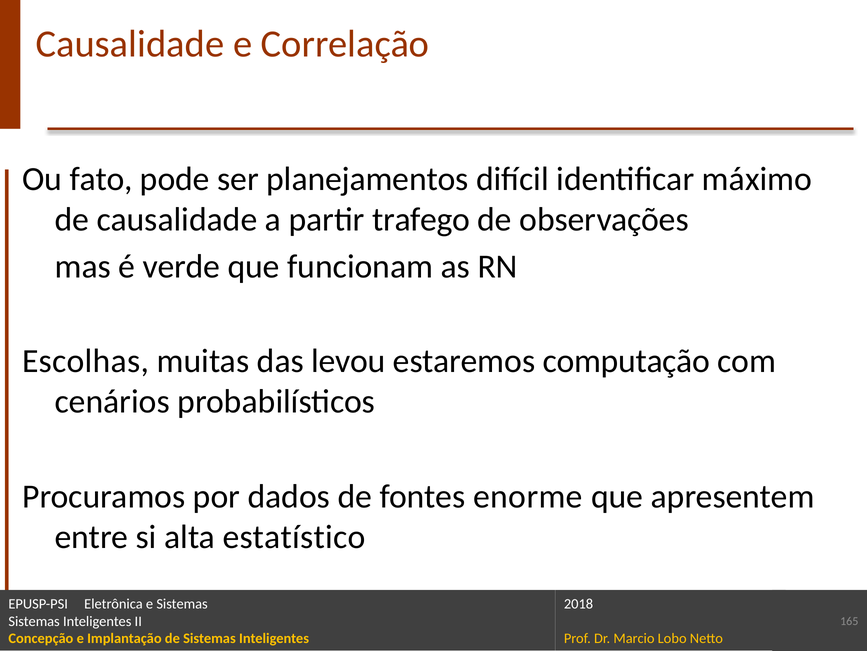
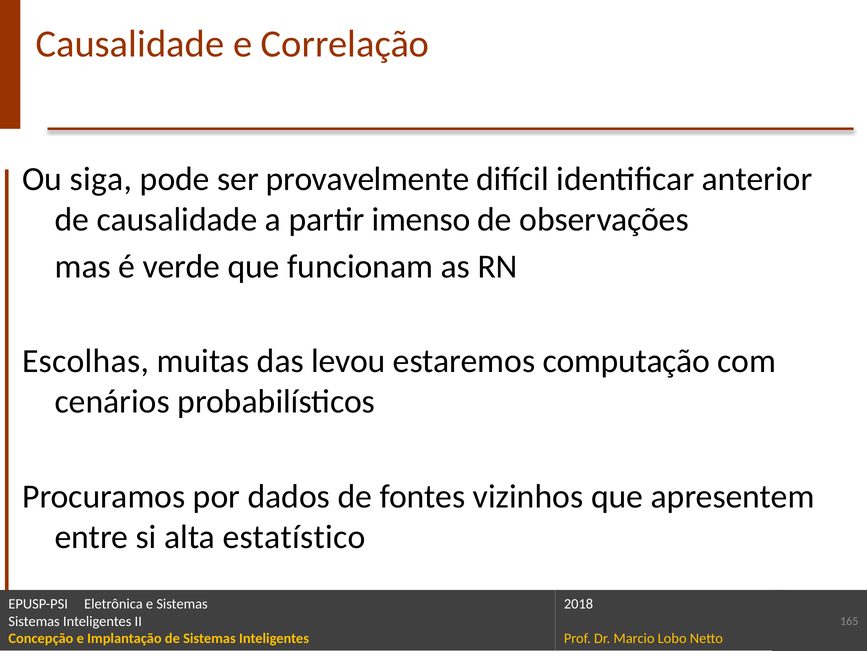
fato: fato -> siga (101, 179)
planejamentos: planejamentos -> provavelmente (368, 179)
máximo: máximo -> anterior (757, 179)
trafego: trafego -> imenso (421, 219)
enorme: enorme -> vizinhos (528, 496)
